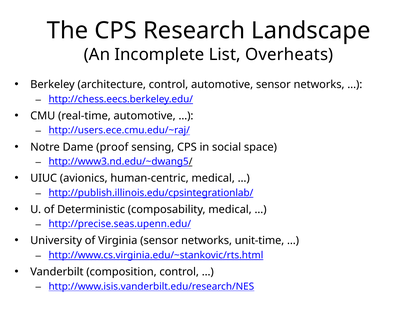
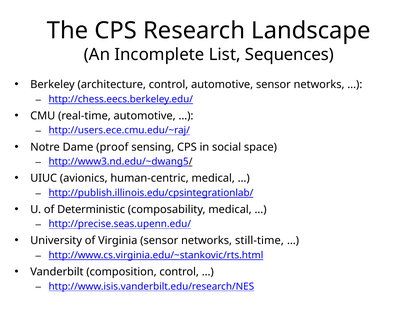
Overheats: Overheats -> Sequences (289, 54)
unit-time: unit-time -> still-time (259, 240)
